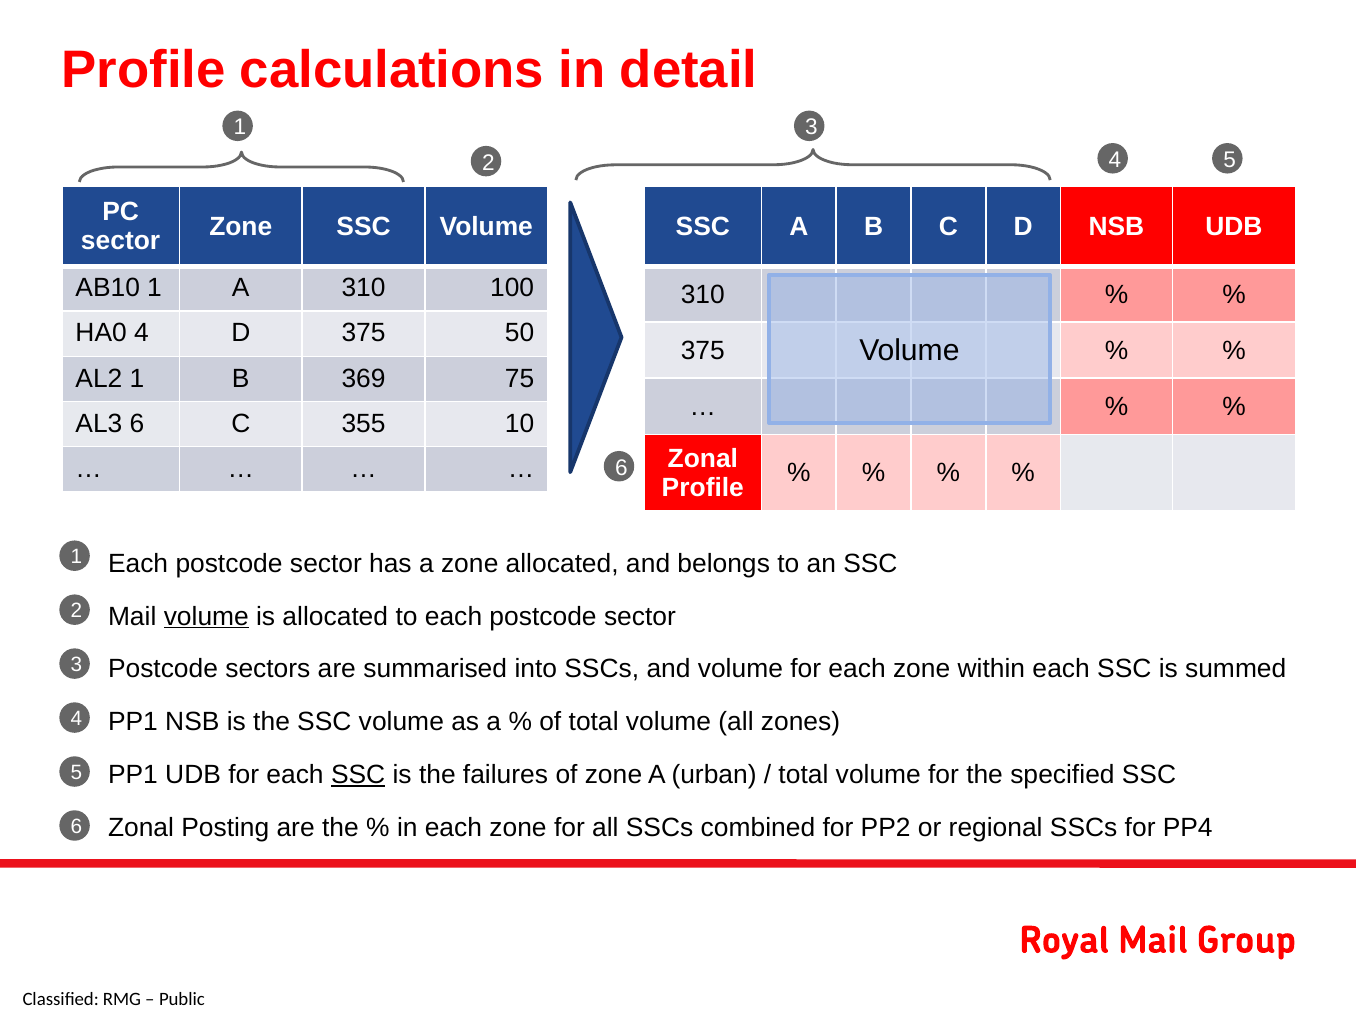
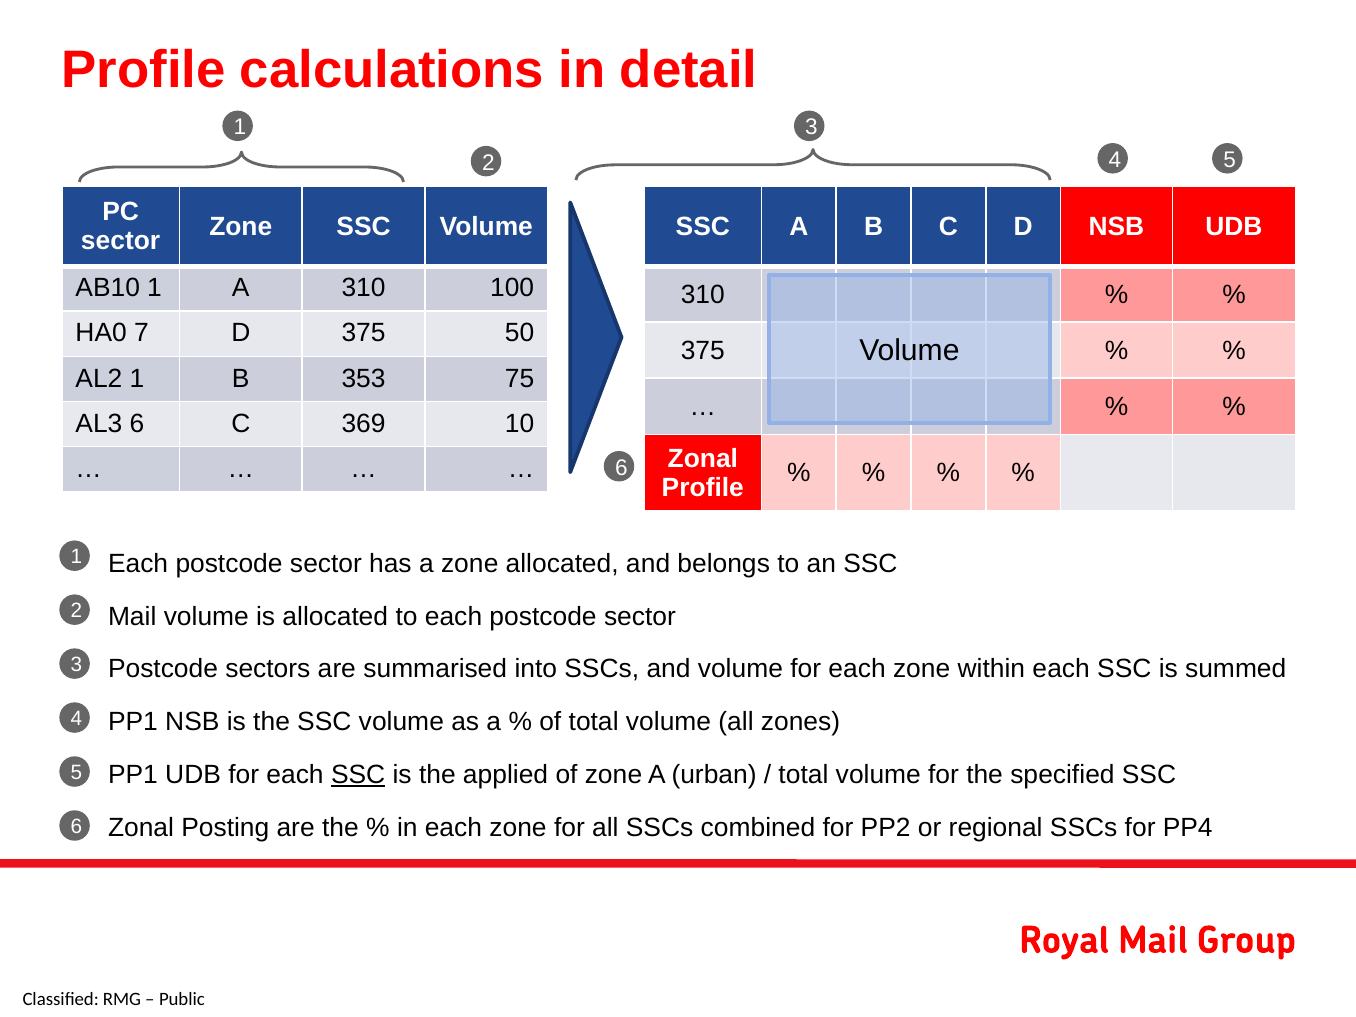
HA0 4: 4 -> 7 (142, 333)
369: 369 -> 353 (364, 378)
355: 355 -> 369 (364, 424)
volume underline: present -> none (206, 616)
failures: failures -> applied (506, 775)
